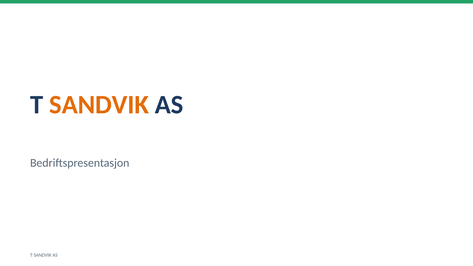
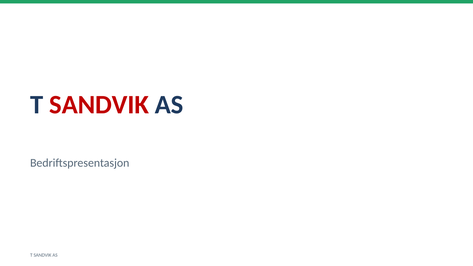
SANDVIK colour: orange -> red (99, 105)
